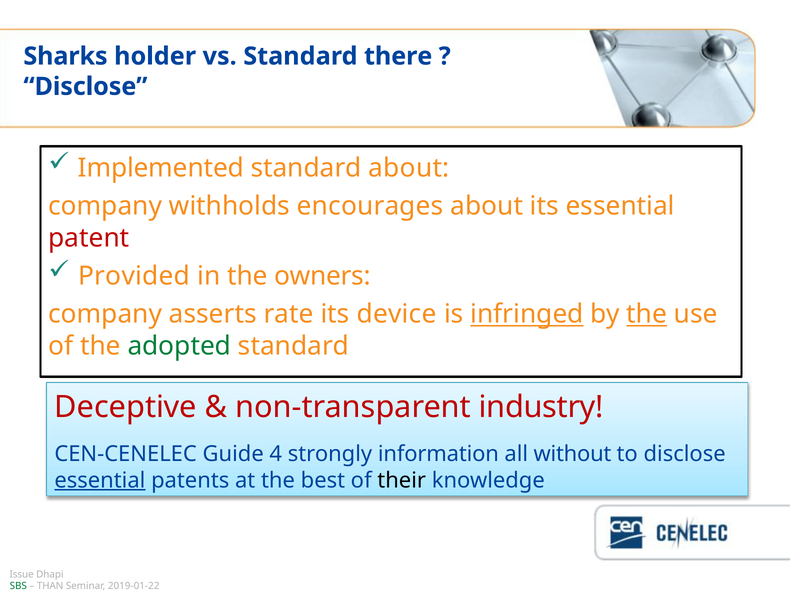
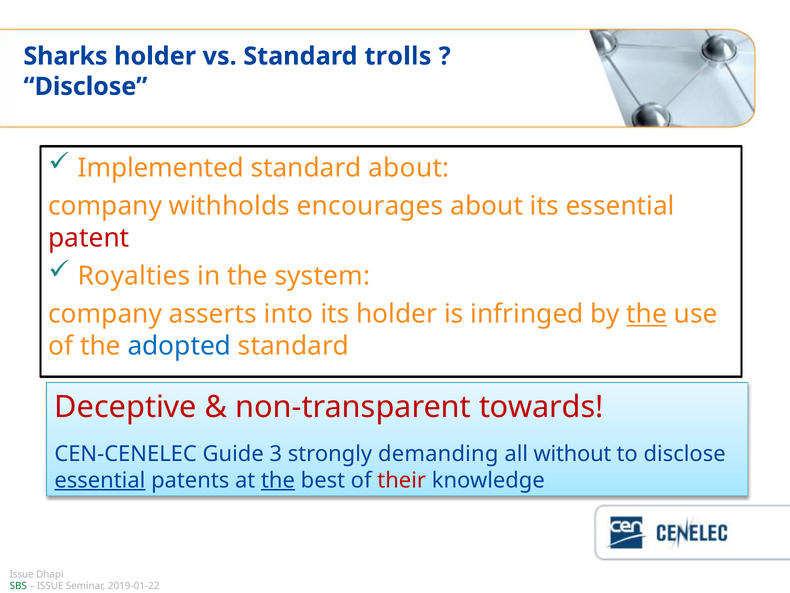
there: there -> trolls (398, 56)
Provided: Provided -> Royalties (134, 276)
owners: owners -> system (322, 276)
rate: rate -> into (288, 314)
its device: device -> holder (397, 314)
infringed underline: present -> none (527, 314)
adopted colour: green -> blue (179, 346)
industry: industry -> towards (541, 407)
4: 4 -> 3 (276, 454)
information: information -> demanding (438, 454)
the underline: none -> present (278, 480)
their colour: black -> red (402, 480)
THAN: THAN -> ISSUE (50, 586)
